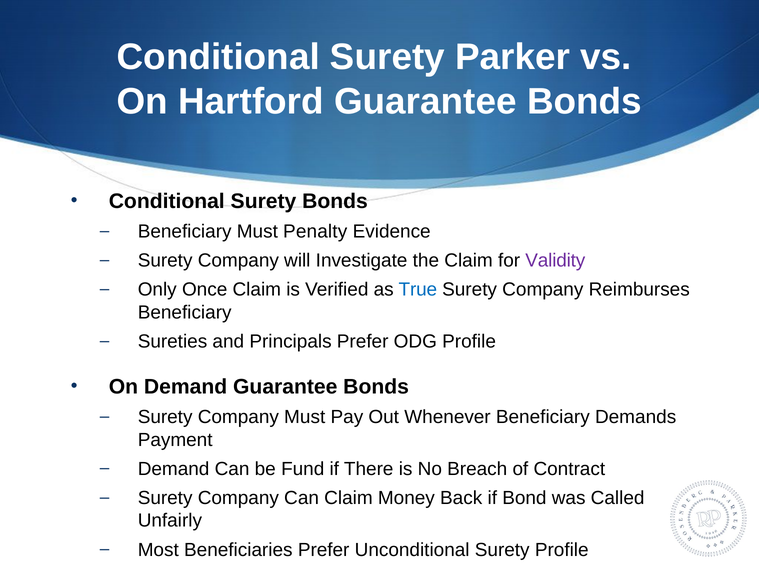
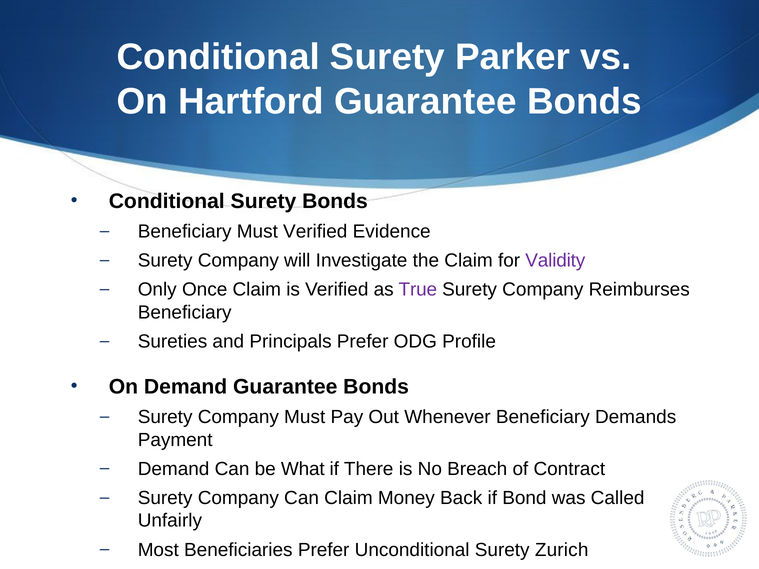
Must Penalty: Penalty -> Verified (315, 232)
True colour: blue -> purple (418, 290)
Fund: Fund -> What (303, 469)
Surety Profile: Profile -> Zurich (562, 550)
